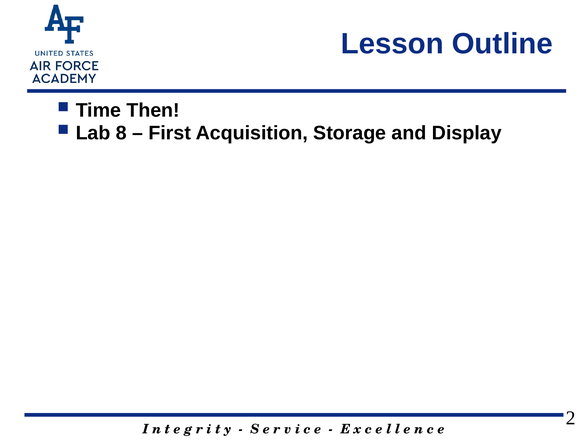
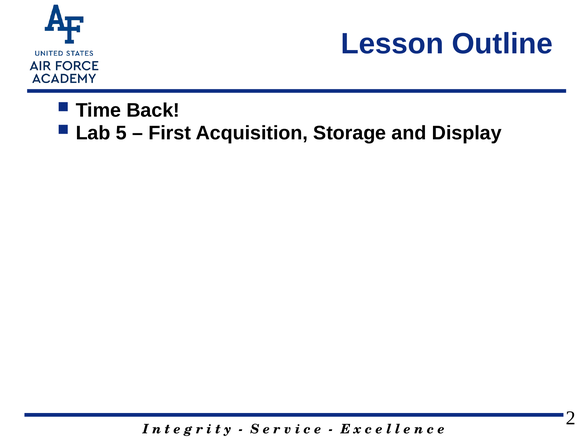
Then: Then -> Back (153, 110)
8: 8 -> 5 (121, 133)
